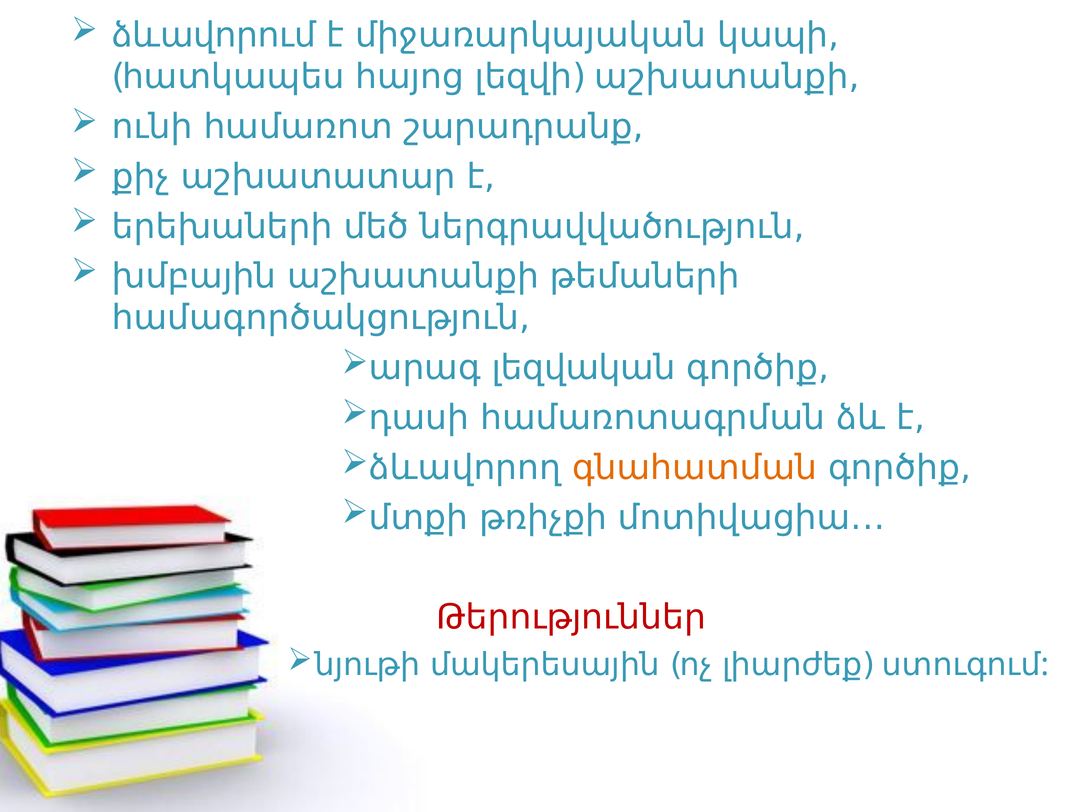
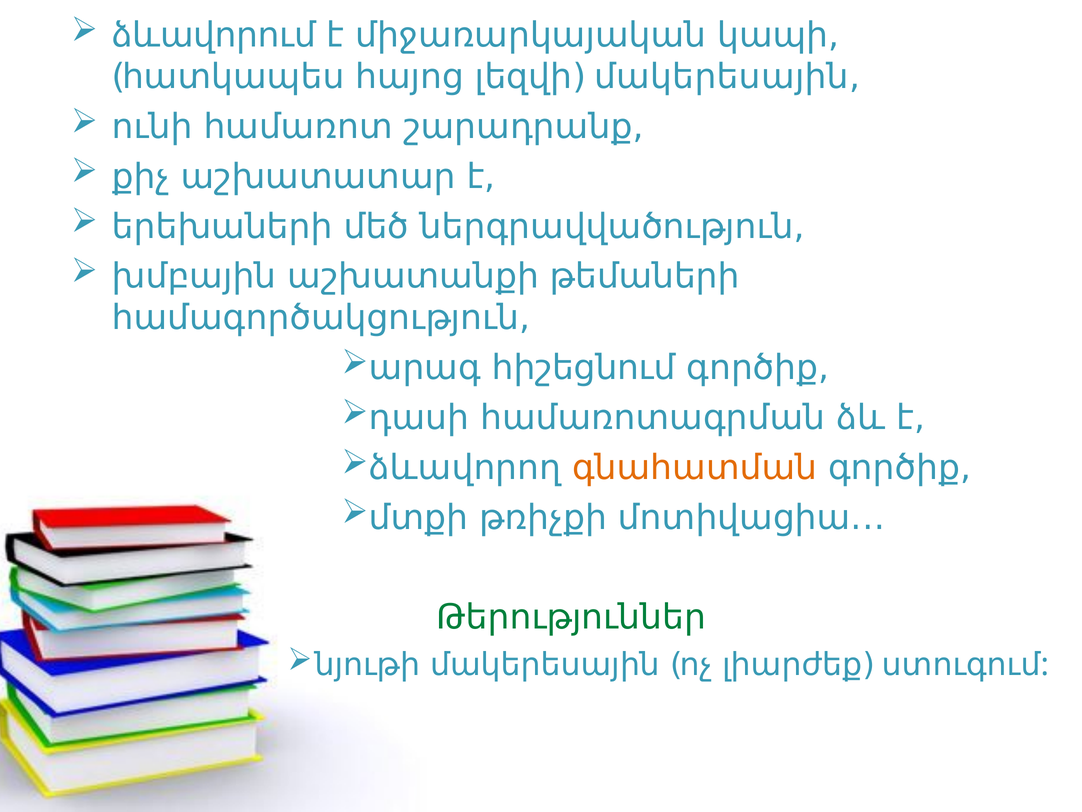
լեզվի աշխատանքի: աշխատանքի -> մակերեսային (727, 77)
լեզվական: լեզվական -> հիշեցնում (584, 368)
Թերություններ colour: red -> green (571, 617)
